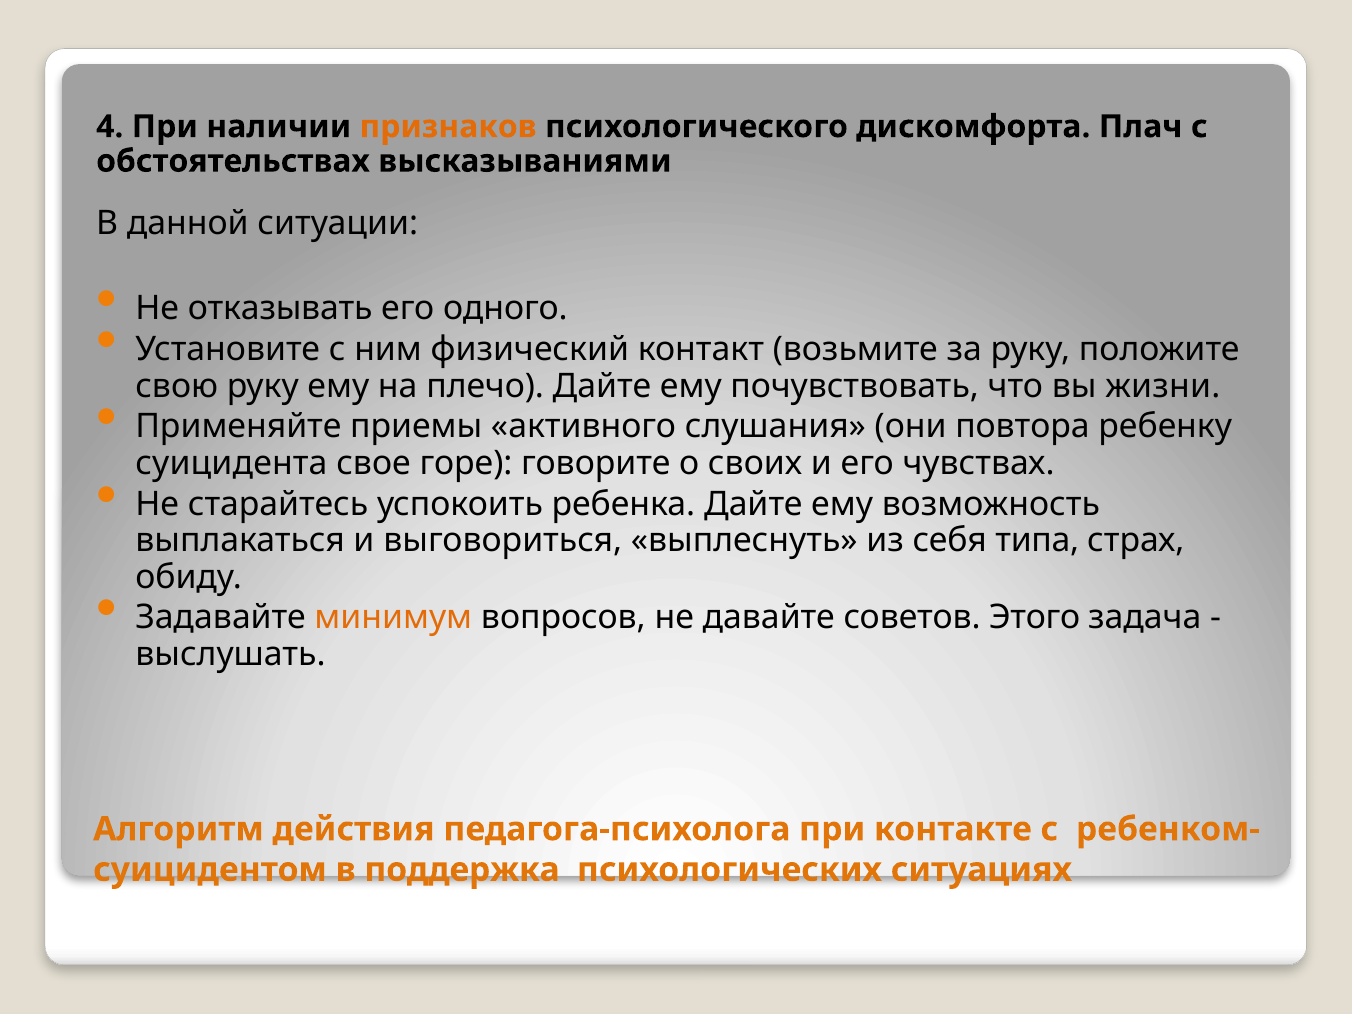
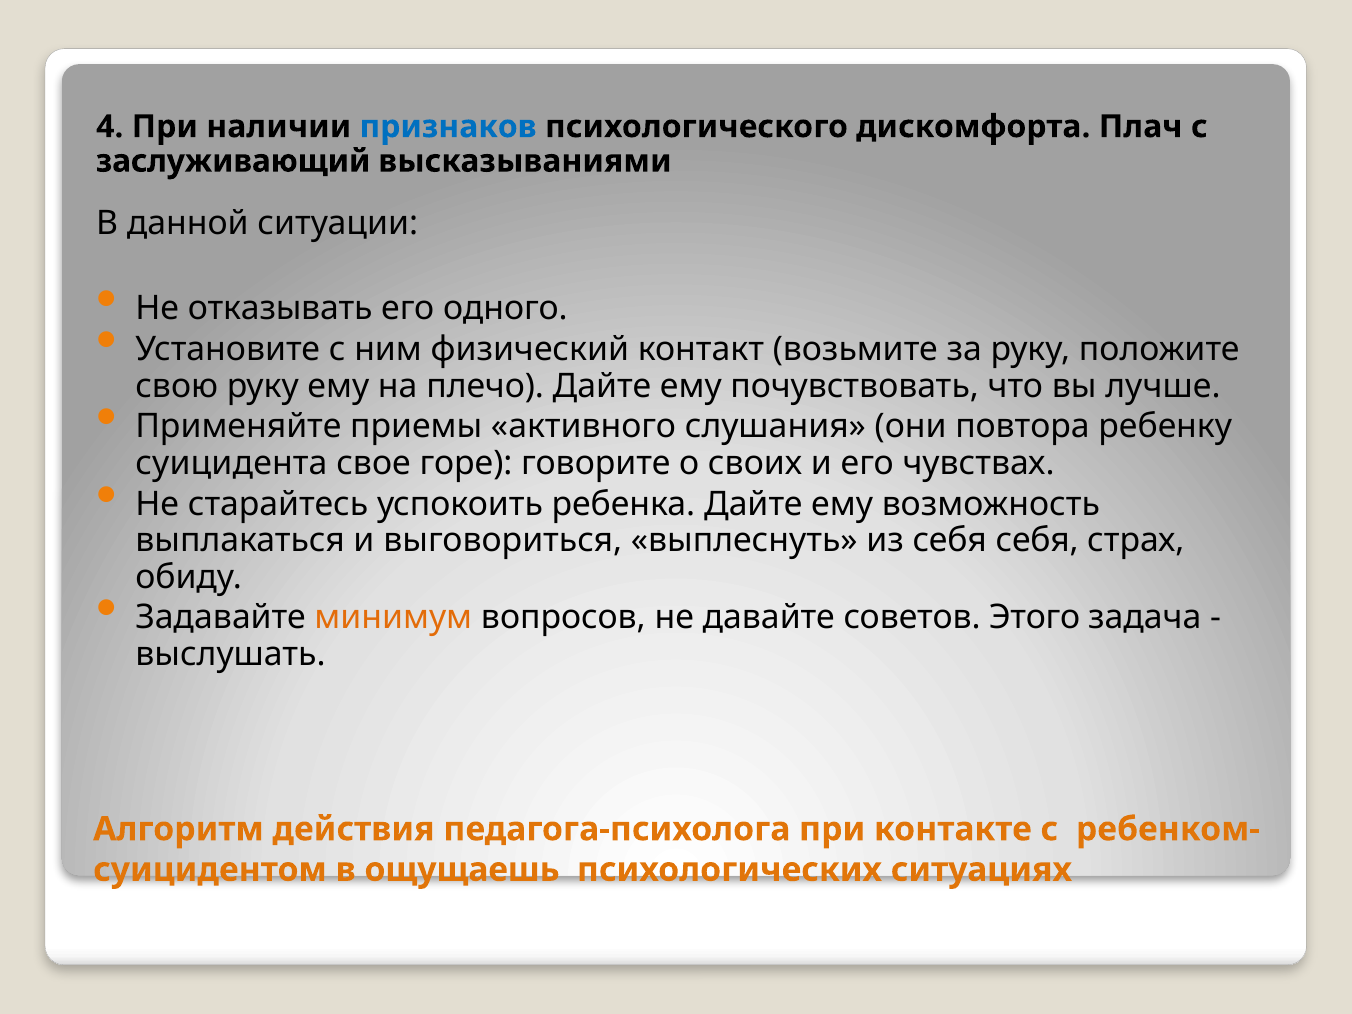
признаков colour: orange -> blue (448, 127)
обстоятельствах: обстоятельствах -> заслуживающий (233, 161)
жизни: жизни -> лучше (1163, 386)
себя типа: типа -> себя (1037, 541)
поддержка: поддержка -> ощущаешь (462, 870)
